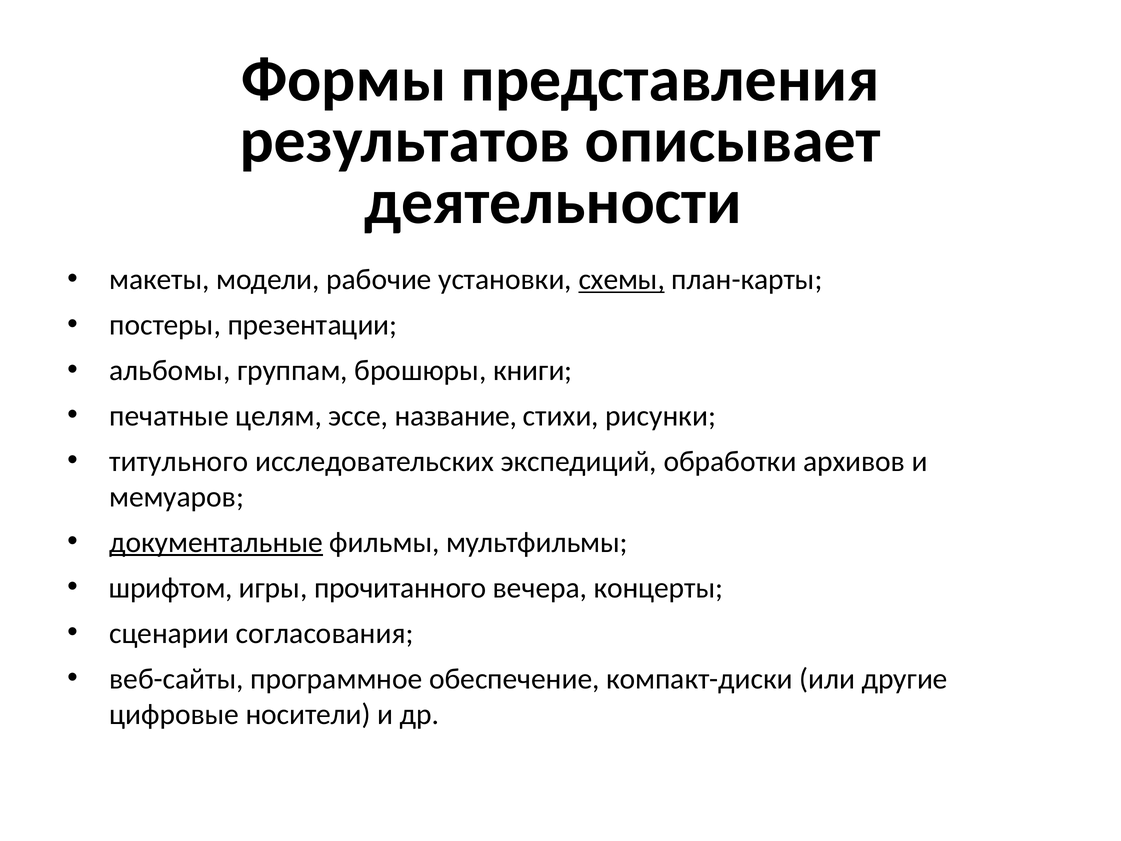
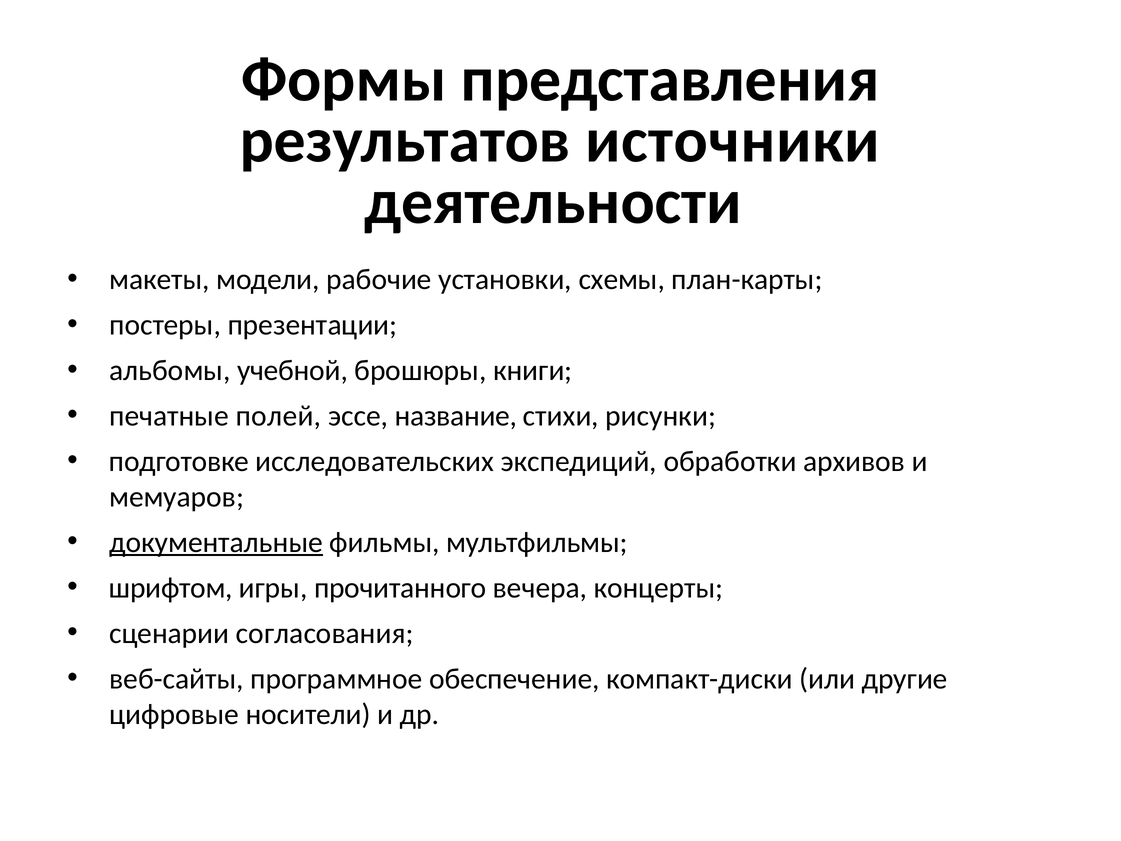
описывает: описывает -> источники (732, 141)
схемы underline: present -> none (622, 279)
группам: группам -> учебной (293, 370)
целям: целям -> полей (278, 416)
титульного: титульного -> подготовке (179, 461)
